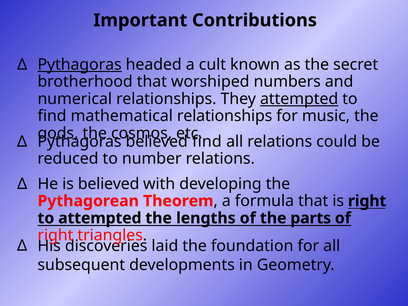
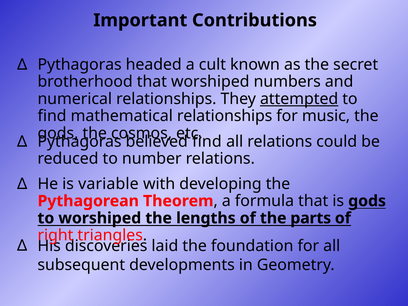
Pythagoras underline: present -> none (80, 65)
is believed: believed -> variable (108, 184)
is right: right -> gods (367, 201)
to attempted: attempted -> worshiped (100, 218)
